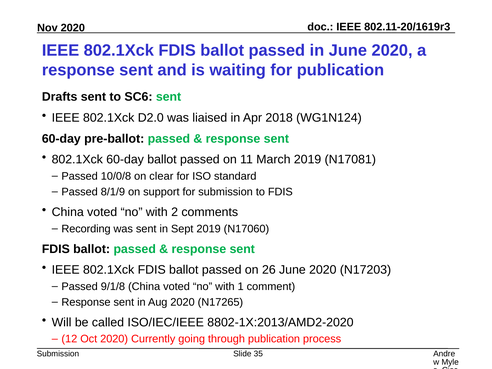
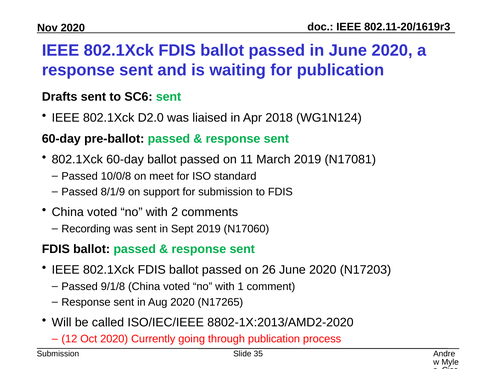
clear: clear -> meet (161, 176)
